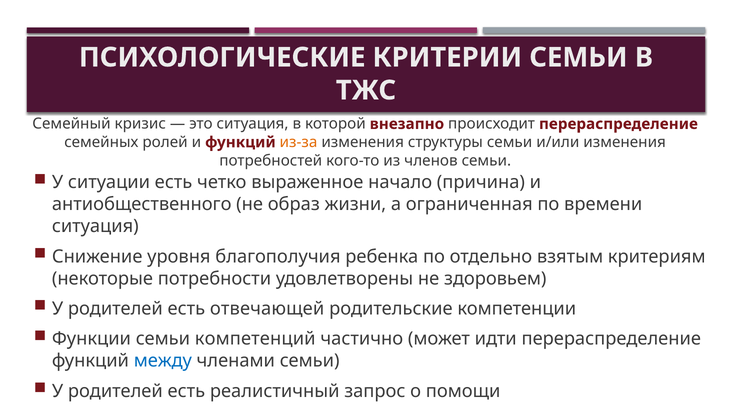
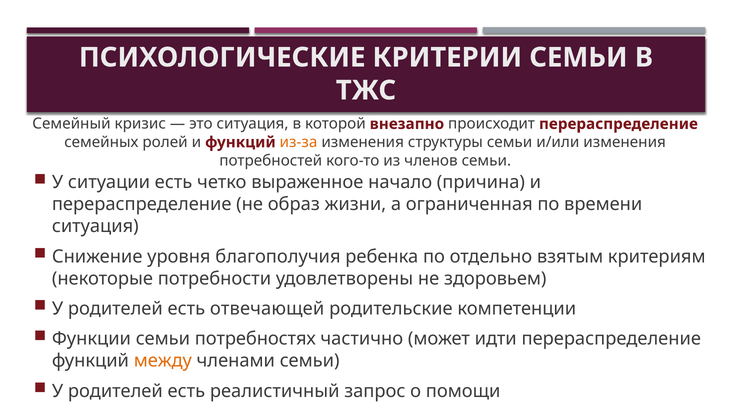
антиобщественного: антиобщественного -> перераспределение (142, 204)
компетенций: компетенций -> потребностях (255, 339)
между colour: blue -> orange (163, 361)
